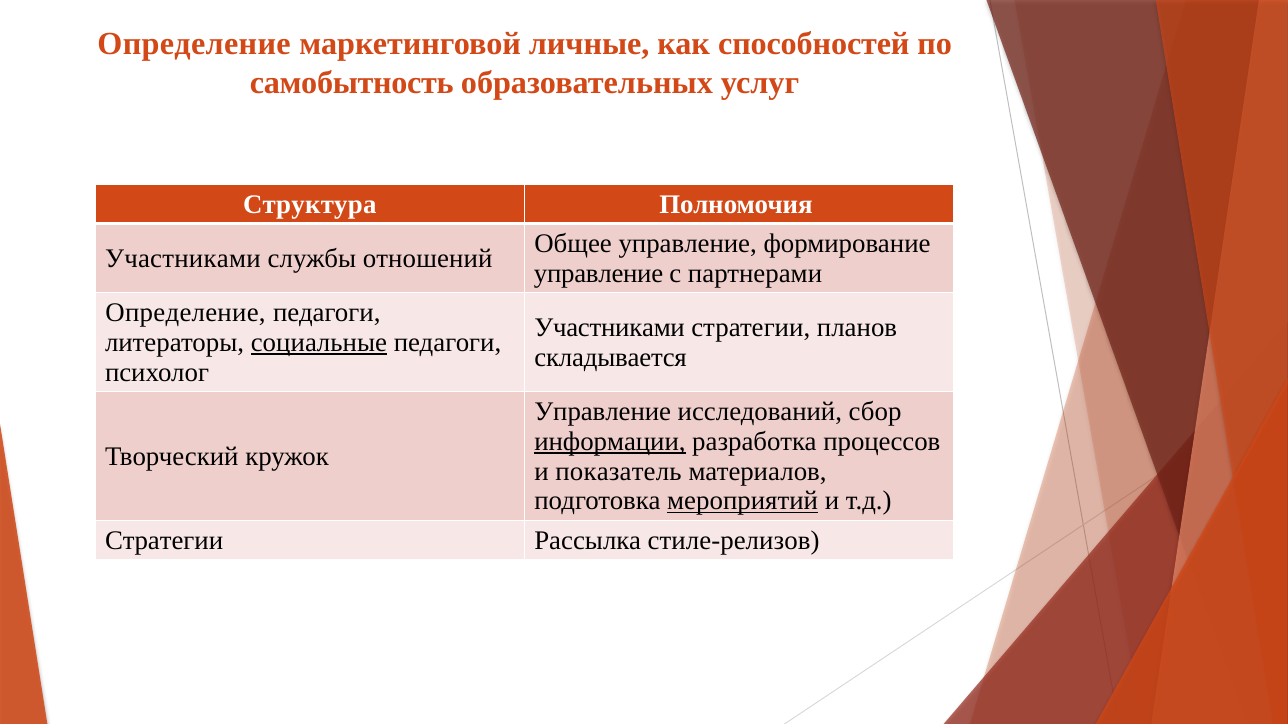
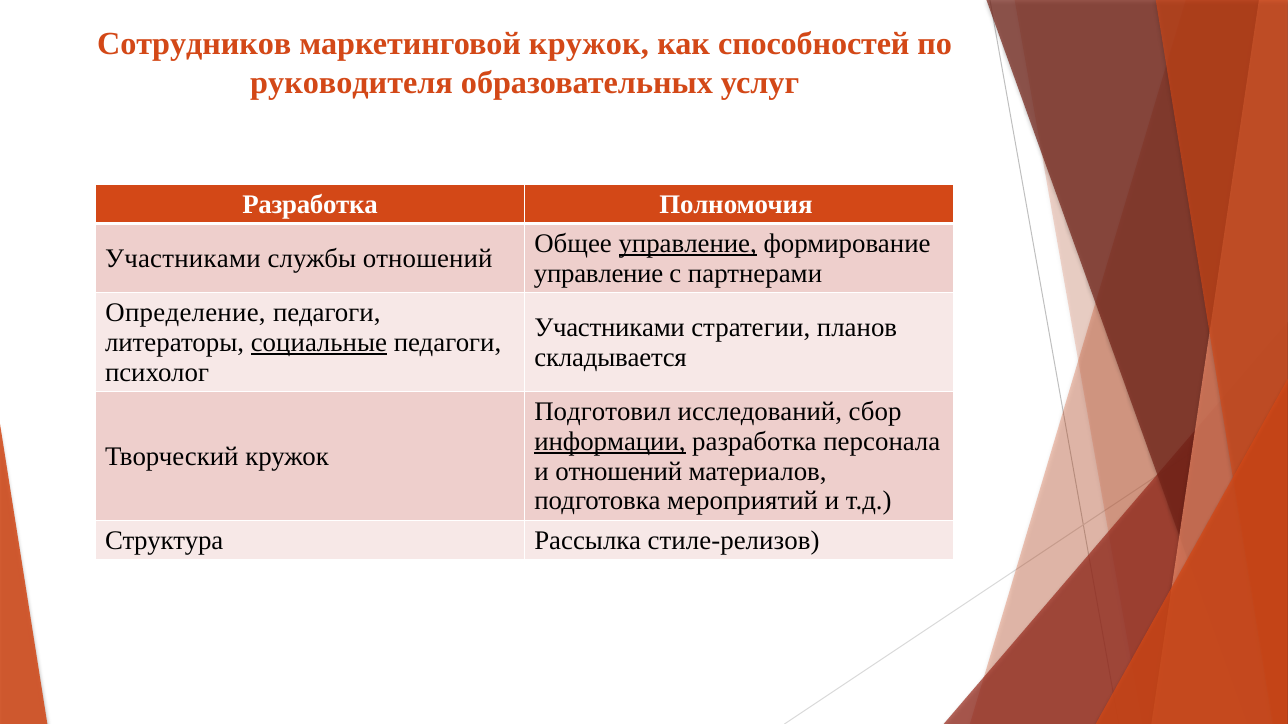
Определение: Определение -> Сотрудников (194, 44)
маркетинговой личные: личные -> кружок (589, 44)
самобытность: самобытность -> руководителя (352, 83)
Структура: Структура -> Разработка (310, 204)
управление underline: none -> present (688, 244)
Управление: Управление -> Подготовил (603, 412)
процессов: процессов -> персонала (882, 442)
и показатель: показатель -> отношений (619, 472)
мероприятий underline: present -> none (743, 501)
Стратегии: Стратегии -> Структура (164, 541)
